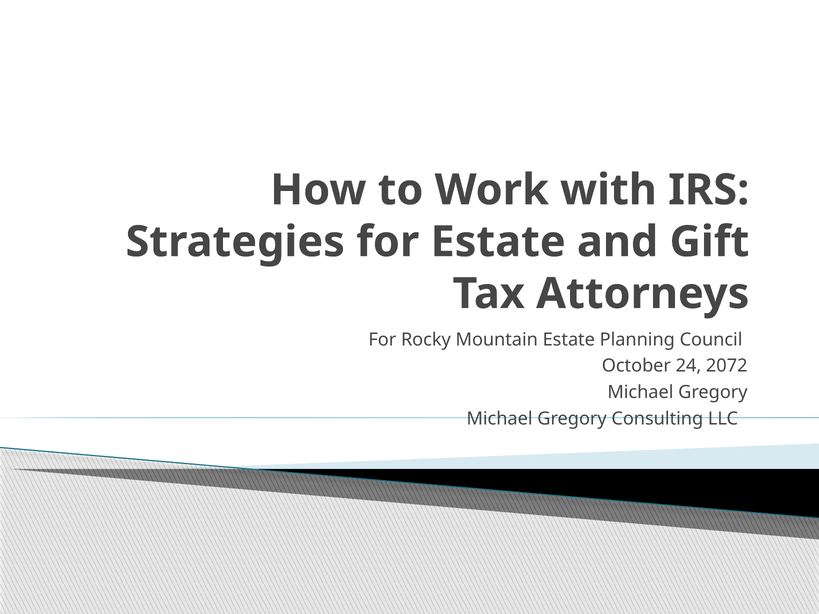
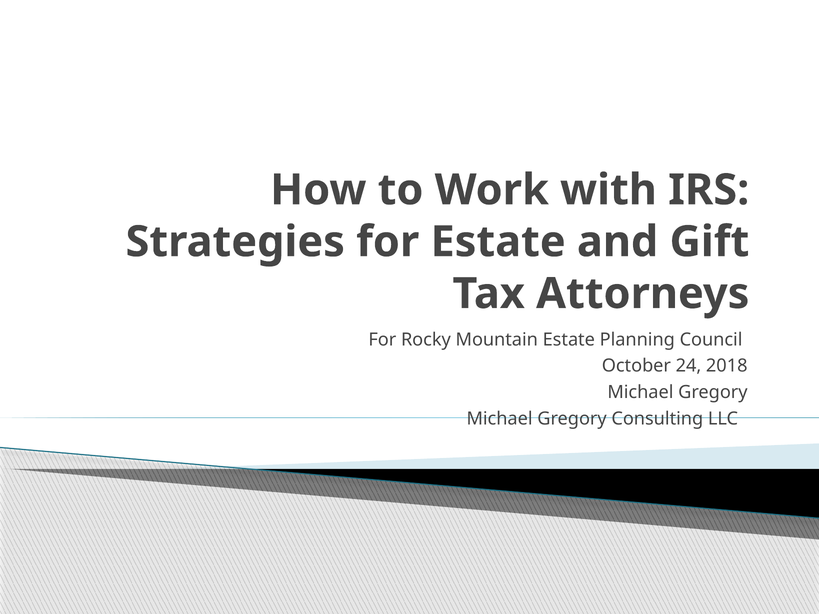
2072: 2072 -> 2018 (727, 366)
